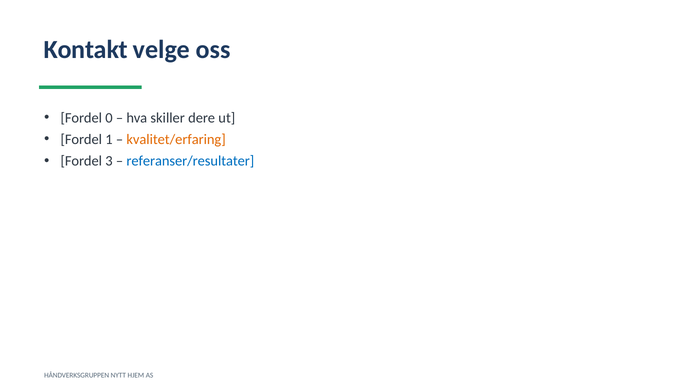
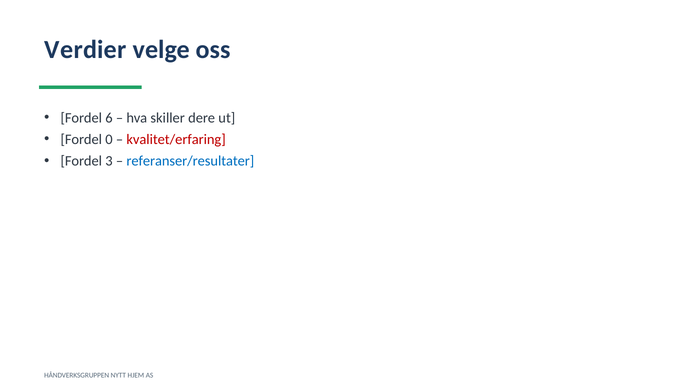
Kontakt: Kontakt -> Verdier (86, 50)
0: 0 -> 6 (109, 118)
1: 1 -> 0 (109, 139)
kvalitet/erfaring colour: orange -> red (176, 139)
